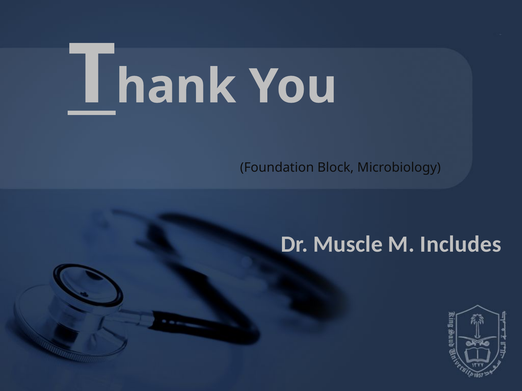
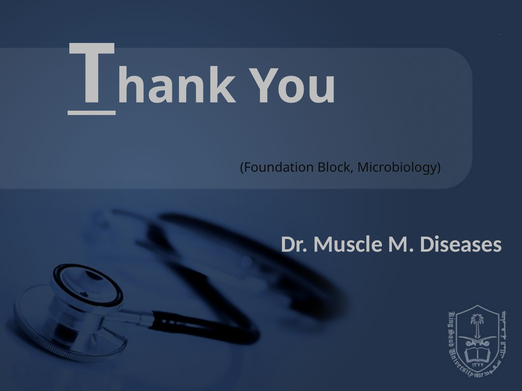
Includes: Includes -> Diseases (461, 244)
